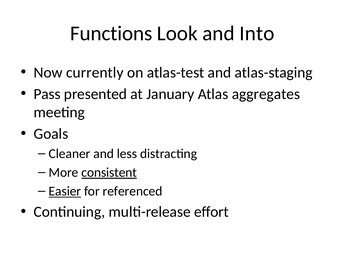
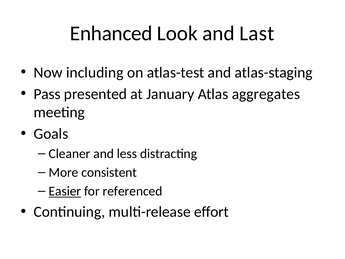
Functions: Functions -> Enhanced (111, 33)
Into: Into -> Last (257, 33)
currently: currently -> including (95, 72)
consistent underline: present -> none (109, 172)
